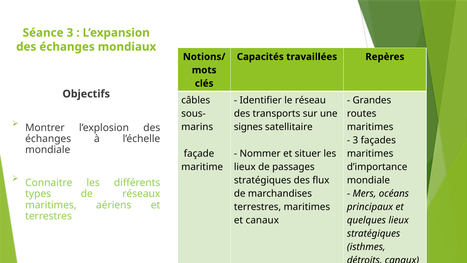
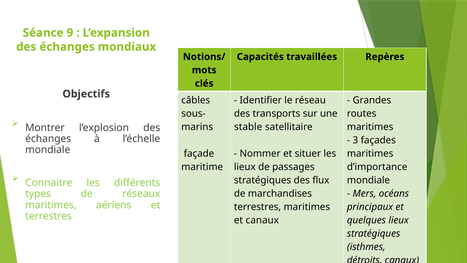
Séance 3: 3 -> 9 (70, 33)
signes: signes -> stable (248, 127)
